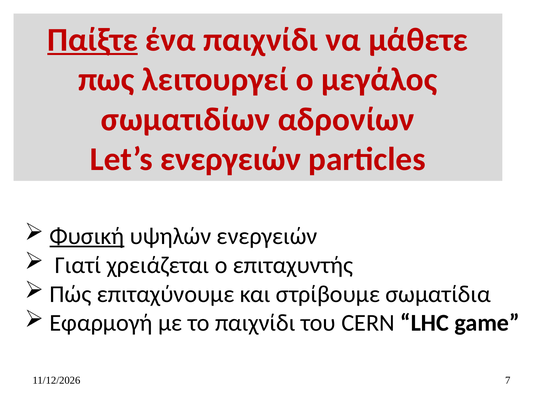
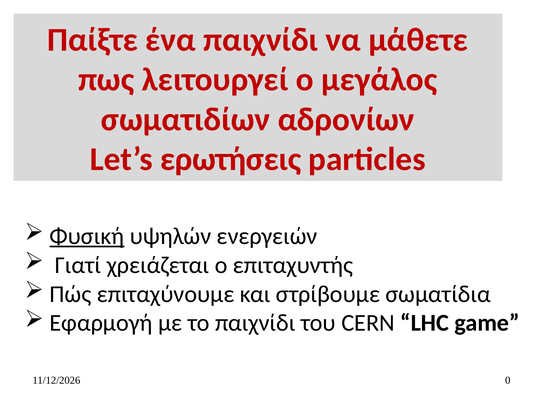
Παίξτε underline: present -> none (93, 40)
Let’s ενεργειών: ενεργειών -> ερωτήσεις (231, 159)
7: 7 -> 0 (508, 381)
